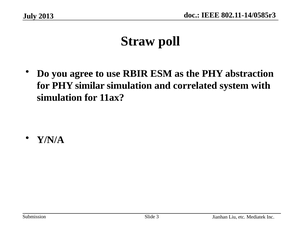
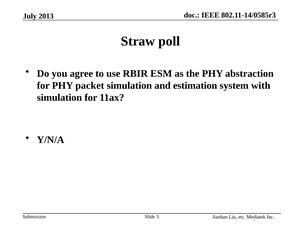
similar: similar -> packet (90, 85)
correlated: correlated -> estimation (195, 85)
